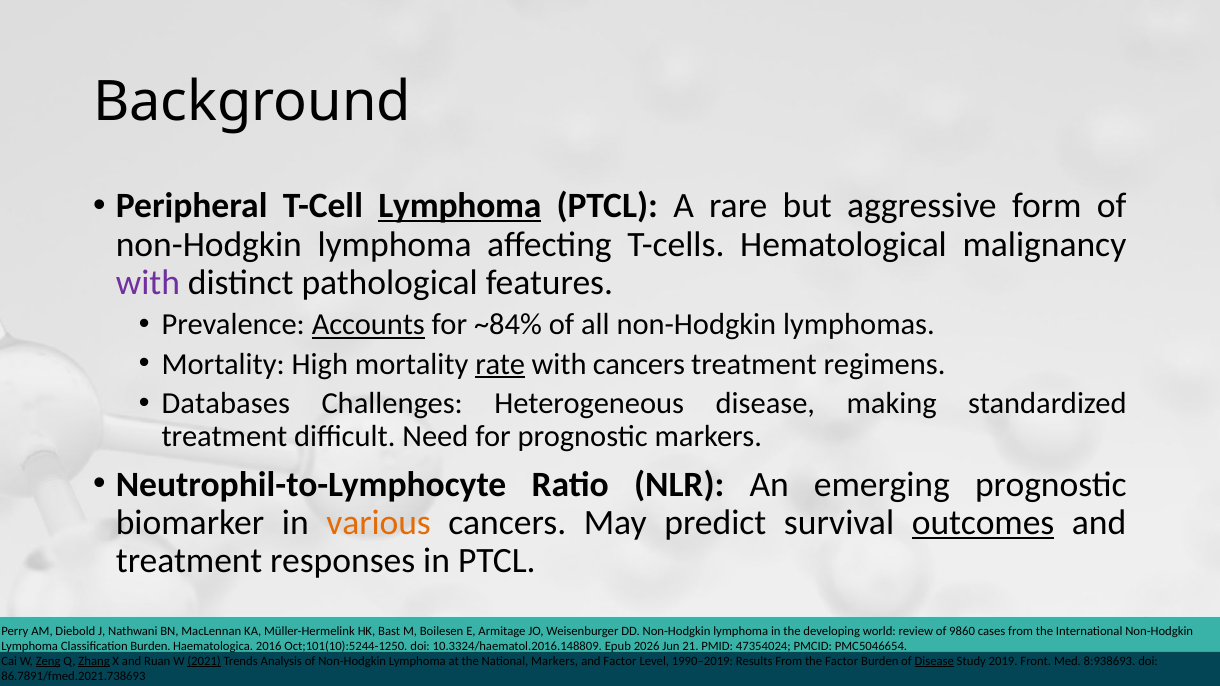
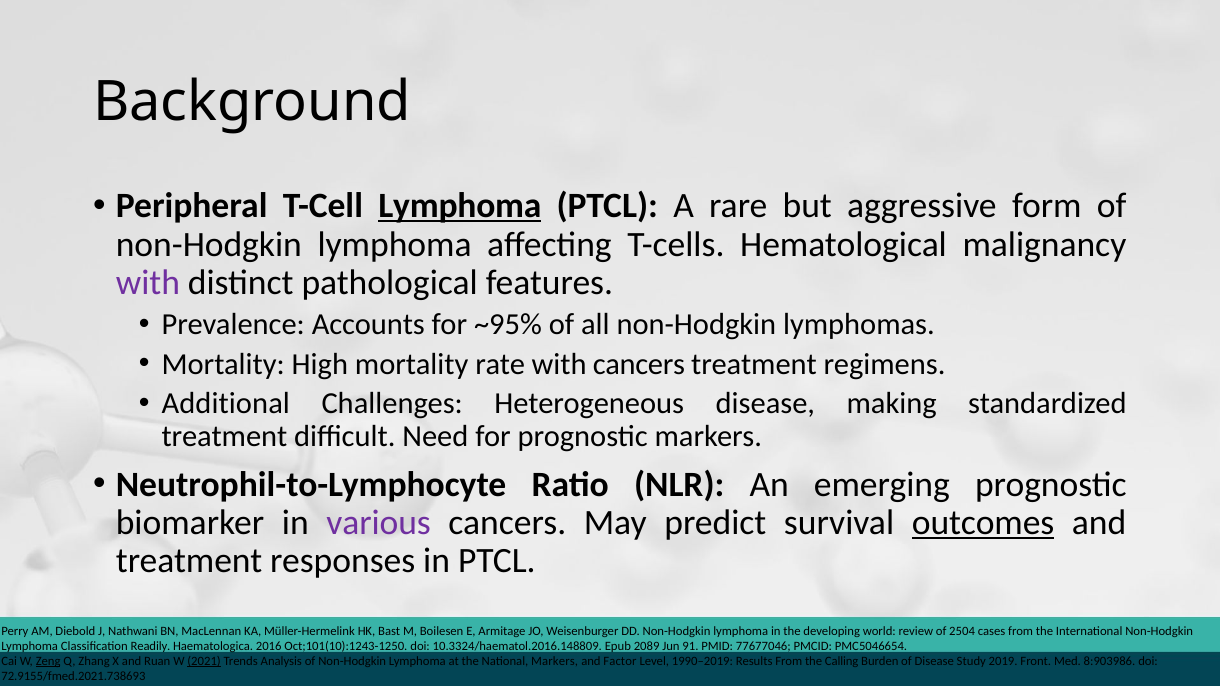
Accounts underline: present -> none (368, 325)
~84%: ~84% -> ~95% (508, 325)
rate underline: present -> none (500, 364)
Databases: Databases -> Additional (226, 404)
various colour: orange -> purple (379, 523)
9860: 9860 -> 2504 (962, 631)
Classification Burden: Burden -> Readily (150, 646)
Oct;101(10):5244-1250: Oct;101(10):5244-1250 -> Oct;101(10):1243-1250 (346, 646)
2026: 2026 -> 2089 (647, 646)
21: 21 -> 91 (691, 646)
47354024: 47354024 -> 77677046 (763, 646)
Zhang underline: present -> none (94, 662)
the Factor: Factor -> Calling (842, 662)
Disease underline: present -> none (934, 662)
8:938693: 8:938693 -> 8:903986 (1110, 662)
86.7891/fmed.2021.738693: 86.7891/fmed.2021.738693 -> 72.9155/fmed.2021.738693 (73, 677)
